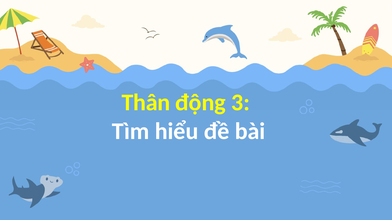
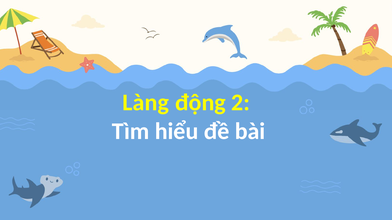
Thân: Thân -> Làng (146, 103)
3: 3 -> 2 (241, 103)
